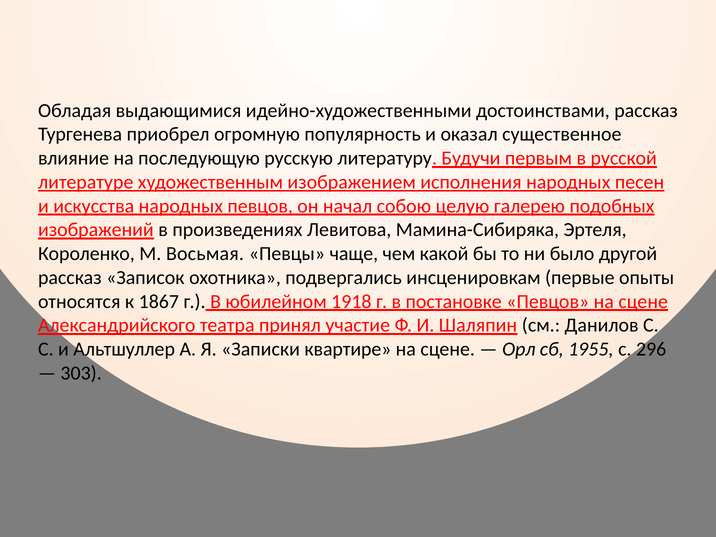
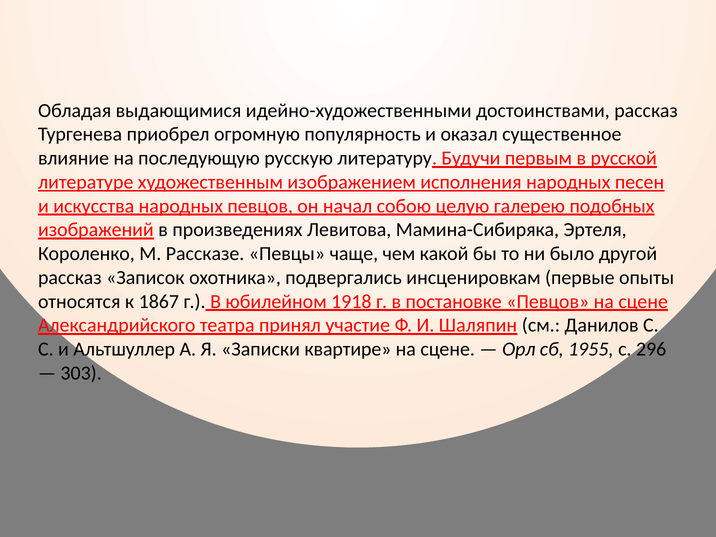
Восьмая: Восьмая -> Рассказе (205, 254)
